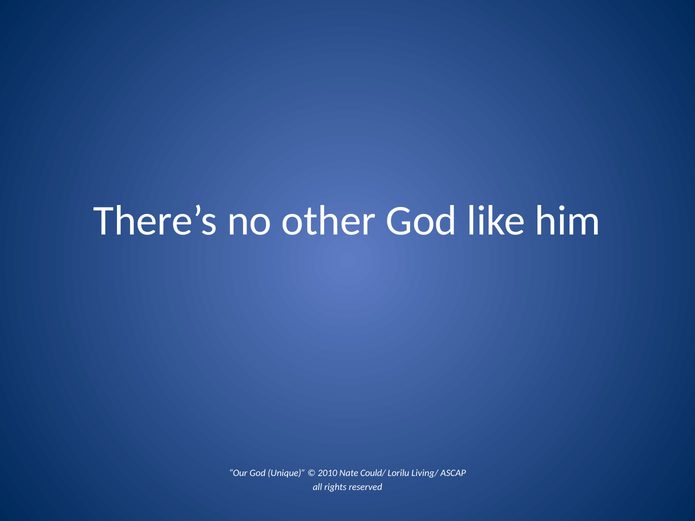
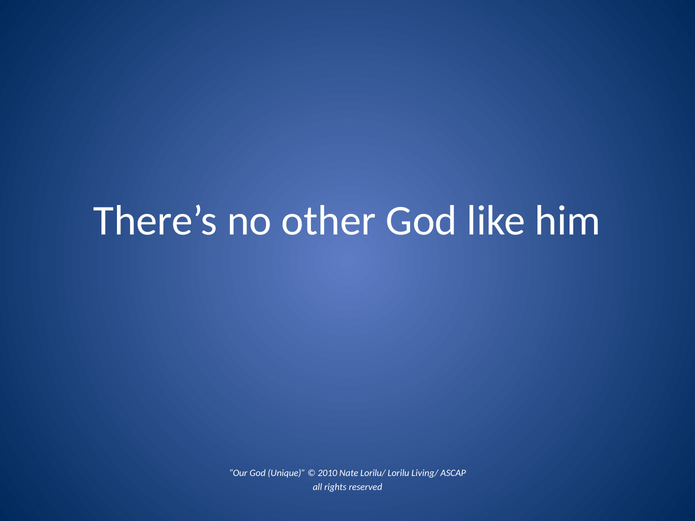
Could/: Could/ -> Lorilu/ (373, 473)
